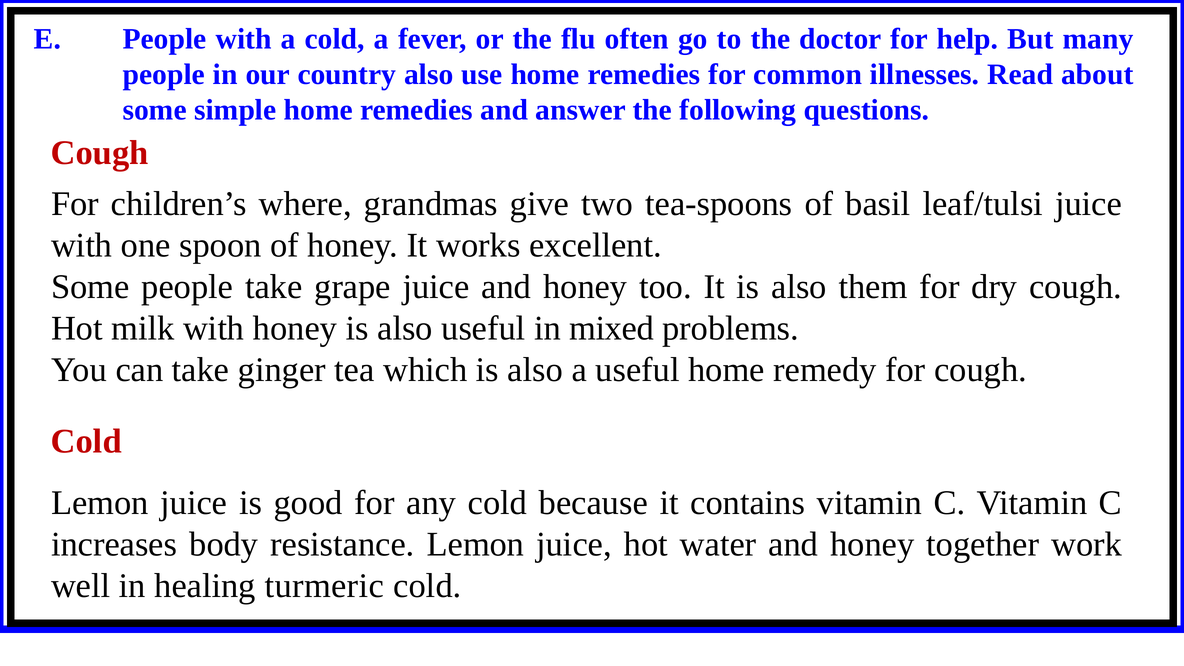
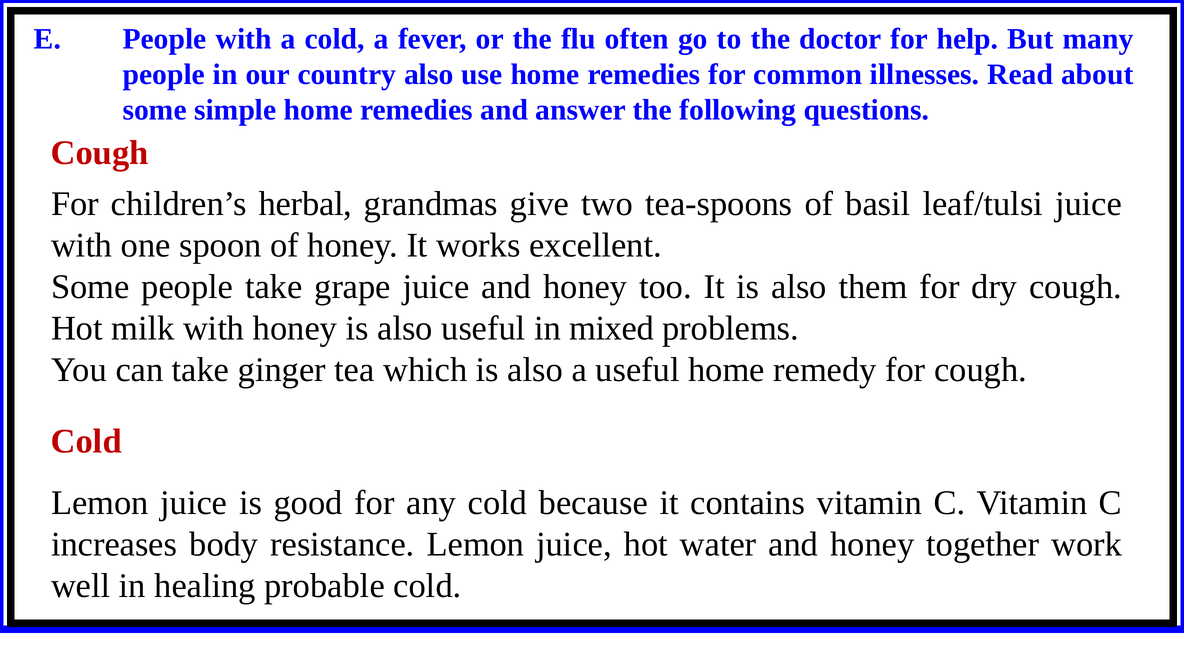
where: where -> herbal (305, 204)
turmeric: turmeric -> probable (325, 586)
